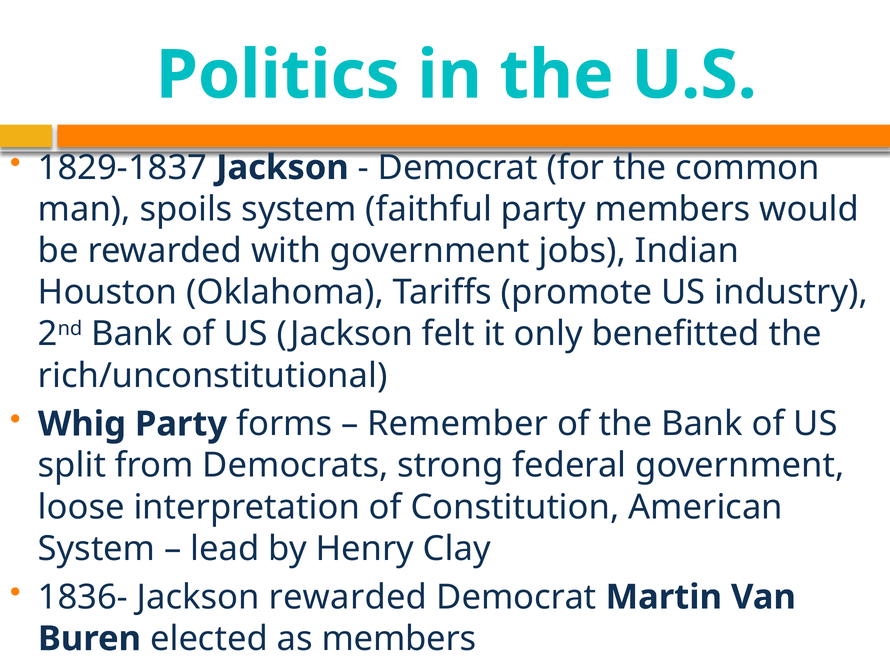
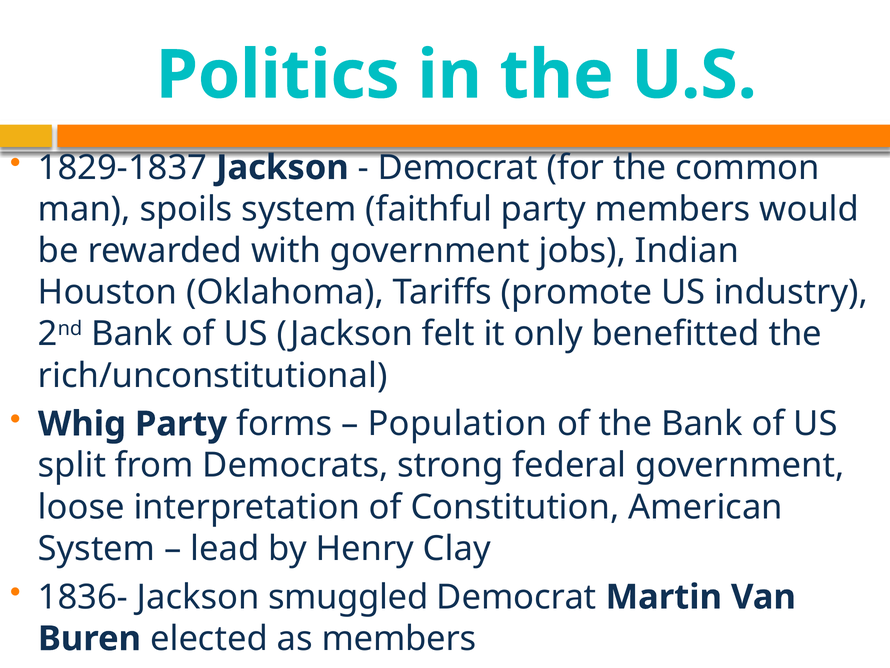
Remember: Remember -> Population (457, 424)
Jackson rewarded: rewarded -> smuggled (348, 597)
